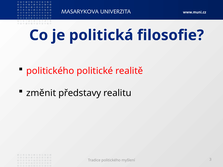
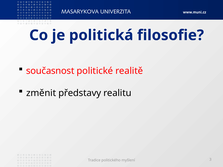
politického: politického -> současnost (50, 71)
